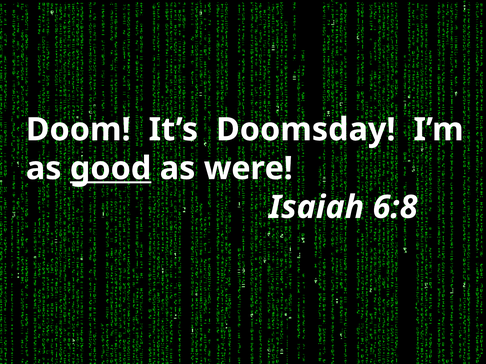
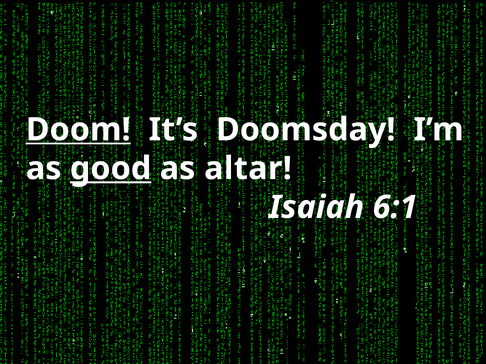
Doom underline: none -> present (78, 130)
were: were -> altar (248, 169)
6:8: 6:8 -> 6:1 (395, 208)
